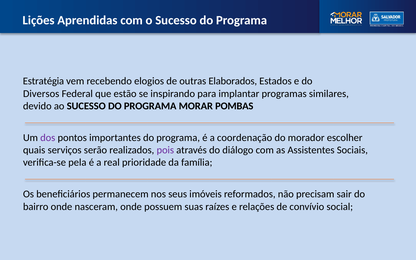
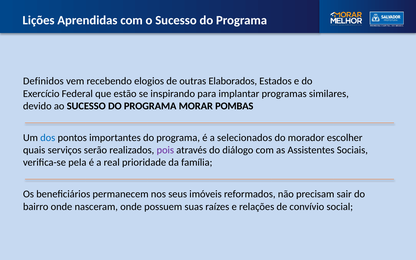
Estratégia: Estratégia -> Definidos (43, 81)
Diversos: Diversos -> Exercício (41, 94)
dos colour: purple -> blue (48, 138)
coordenação: coordenação -> selecionados (245, 138)
